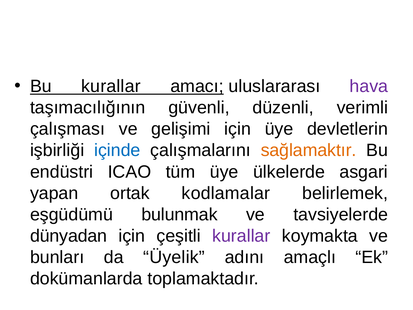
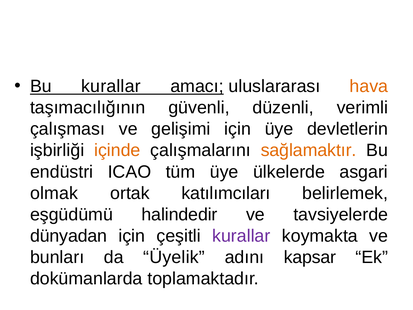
hava colour: purple -> orange (369, 86)
içinde colour: blue -> orange (117, 150)
yapan: yapan -> olmak (54, 193)
kodlamalar: kodlamalar -> katılımcıları (226, 193)
bulunmak: bulunmak -> halindedir (180, 214)
amaçlı: amaçlı -> kapsar (310, 257)
